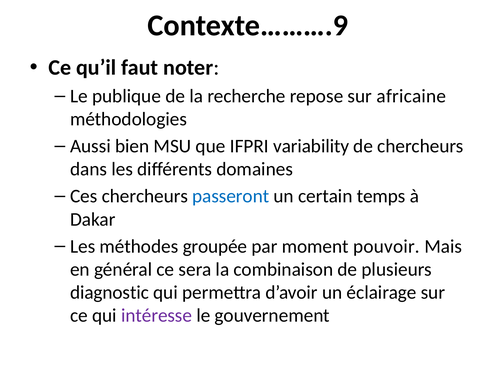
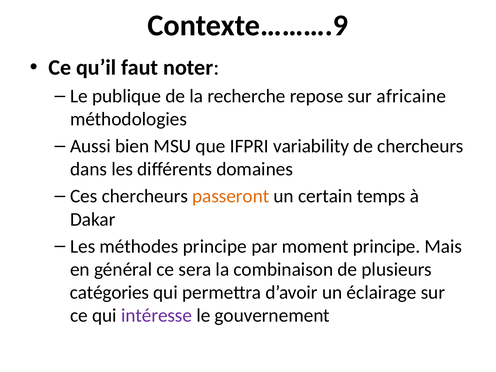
passeront colour: blue -> orange (231, 196)
méthodes groupée: groupée -> principe (215, 246)
moment pouvoir: pouvoir -> principe (387, 246)
diagnostic: diagnostic -> catégories (110, 293)
